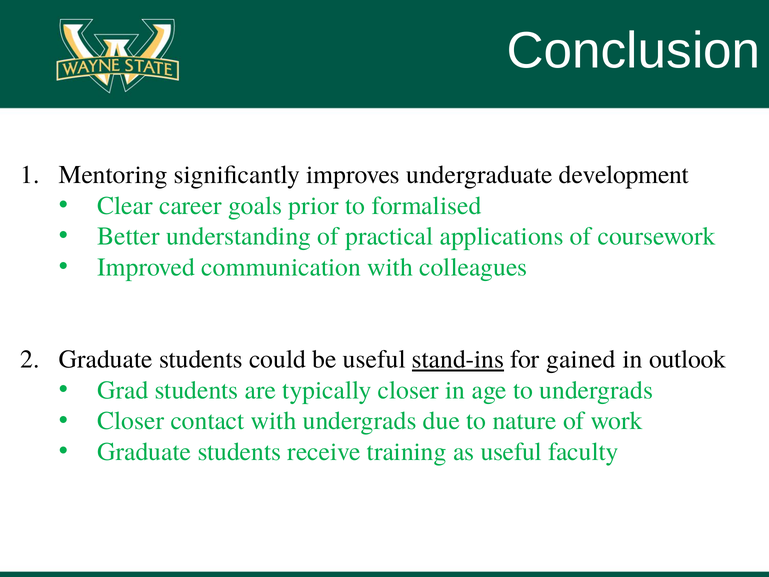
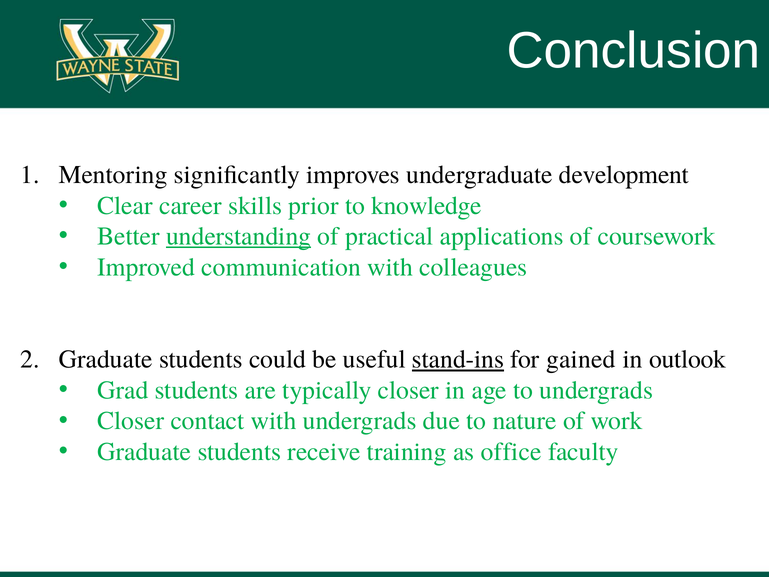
goals: goals -> skills (255, 205)
formalised: formalised -> knowledge (427, 205)
understanding underline: none -> present (239, 236)
as useful: useful -> office (511, 452)
